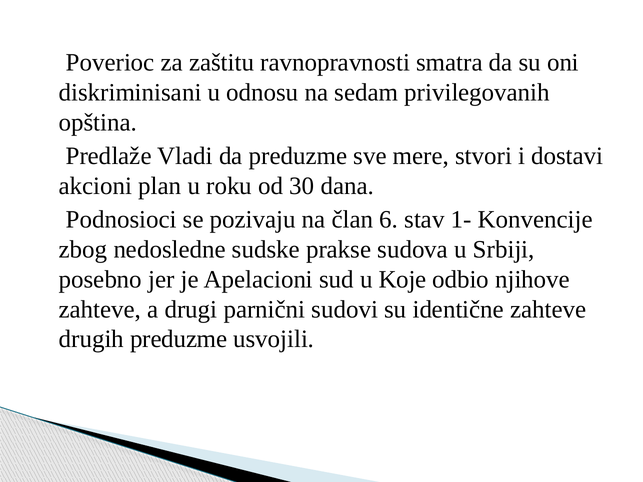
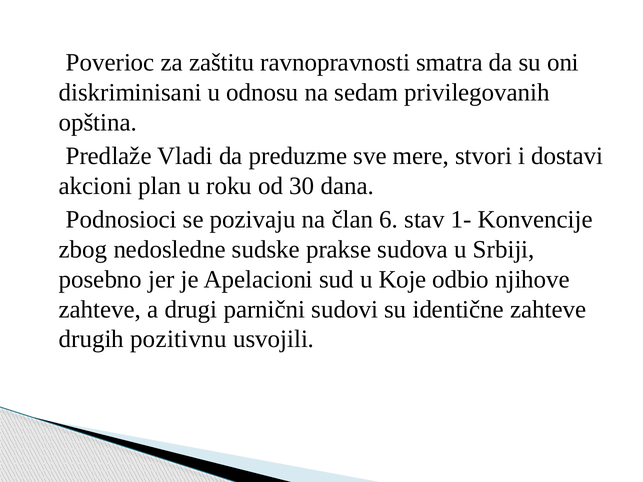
drugih preduzme: preduzme -> pozitivnu (178, 339)
